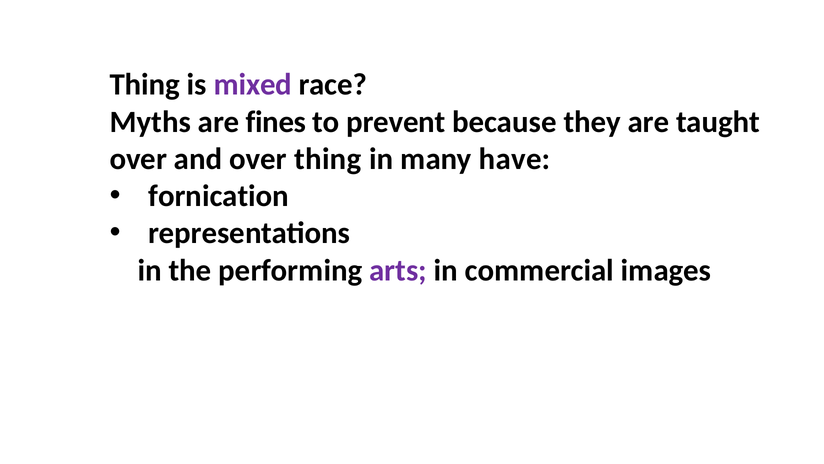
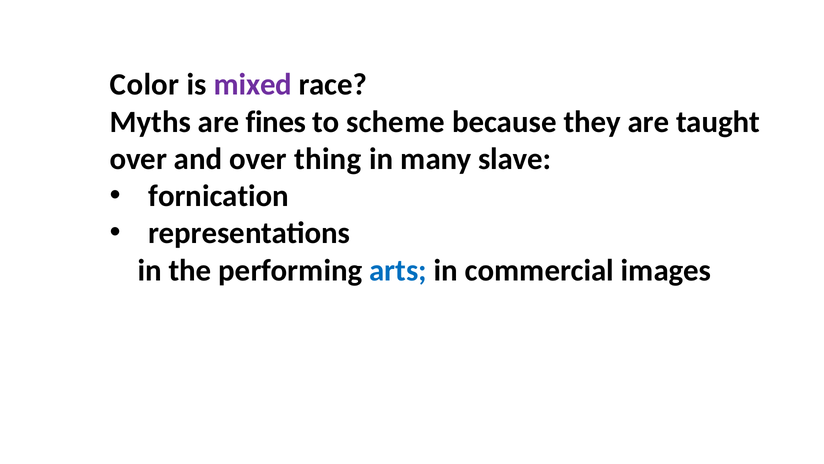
Thing: Thing -> Color (145, 85)
prevent: prevent -> scheme (396, 122)
have: have -> slave (515, 159)
arts colour: purple -> blue (398, 270)
